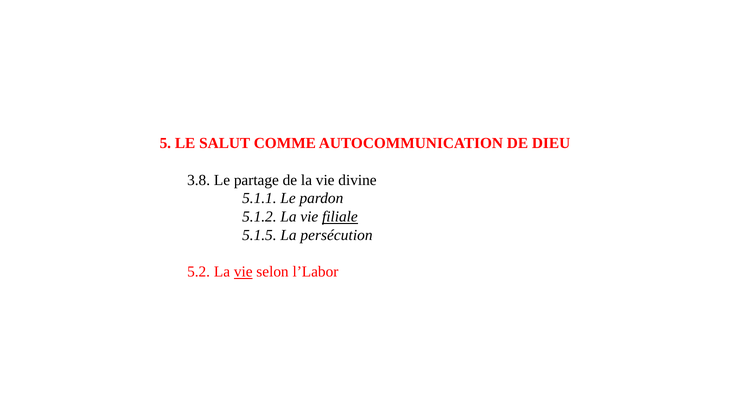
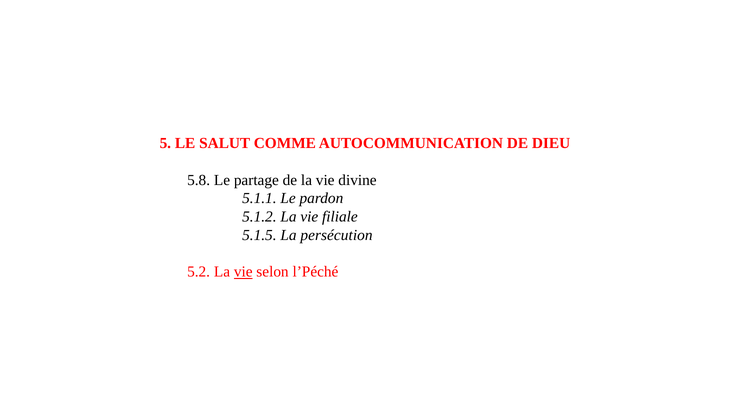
3.8: 3.8 -> 5.8 (199, 180)
filiale underline: present -> none (340, 217)
l’Labor: l’Labor -> l’Péché (315, 272)
